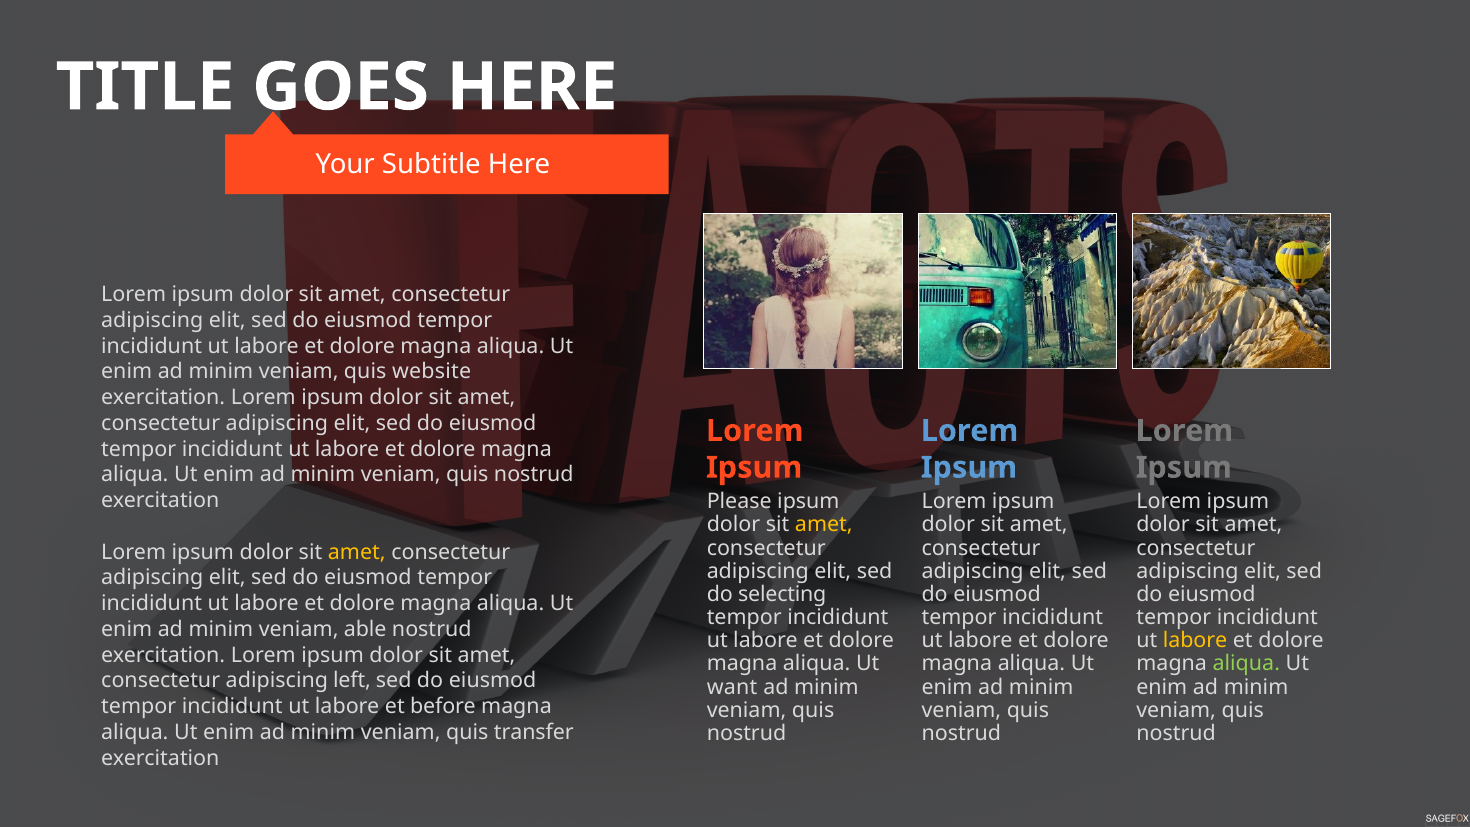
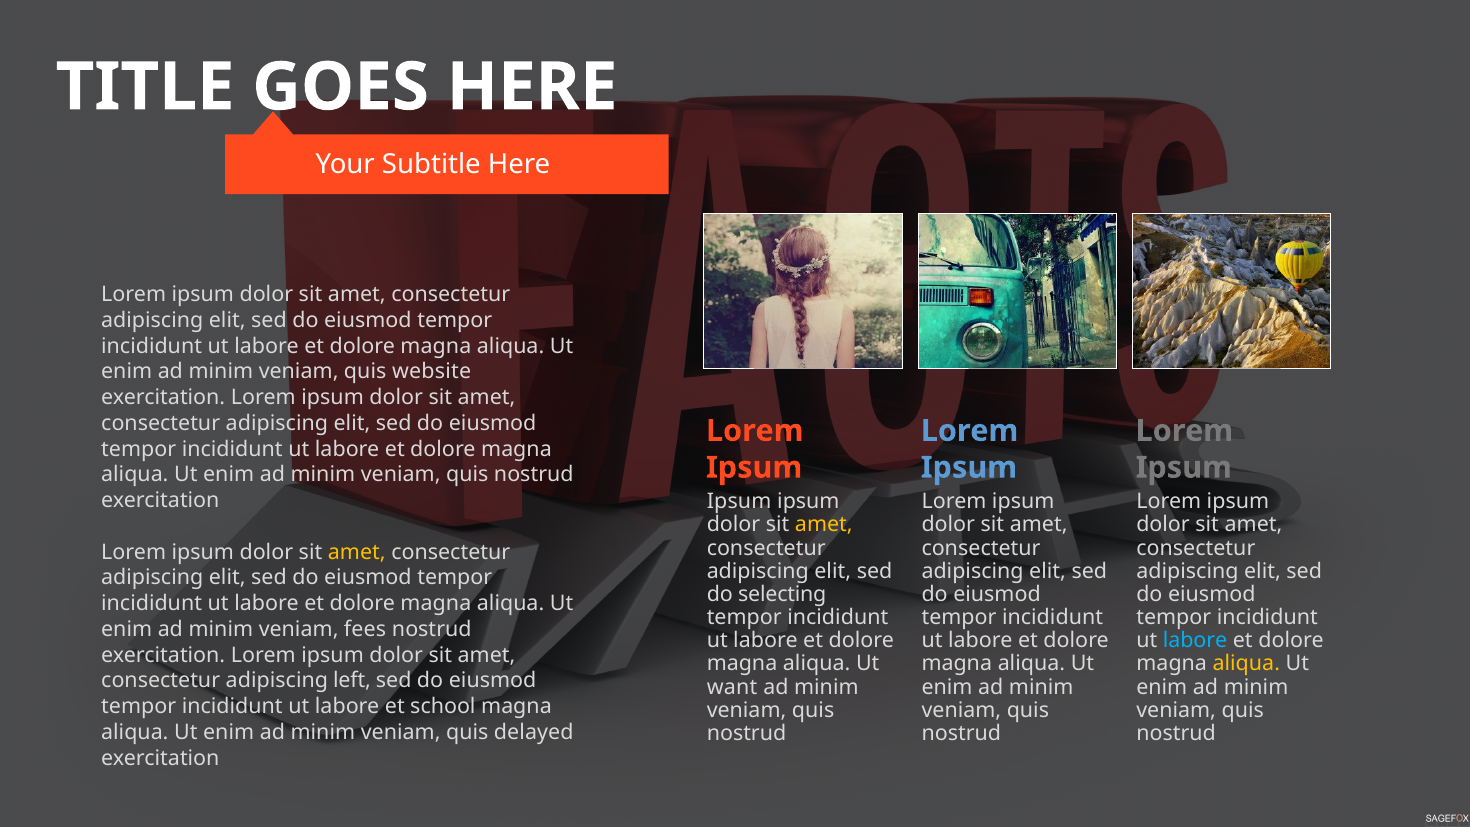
Please: Please -> Ipsum (739, 502)
able: able -> fees (365, 629)
labore colour: yellow -> light blue (1195, 641)
aliqua colour: light green -> yellow (1246, 664)
before: before -> school (443, 706)
transfer: transfer -> delayed (534, 732)
